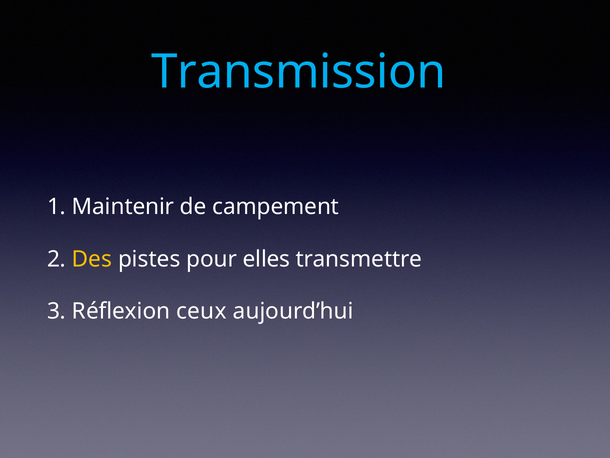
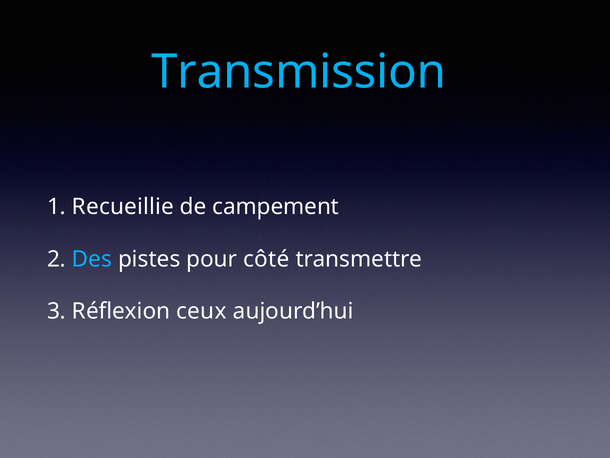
Maintenir: Maintenir -> Recueillie (123, 207)
Des colour: yellow -> light blue (92, 259)
elles: elles -> côté (266, 259)
